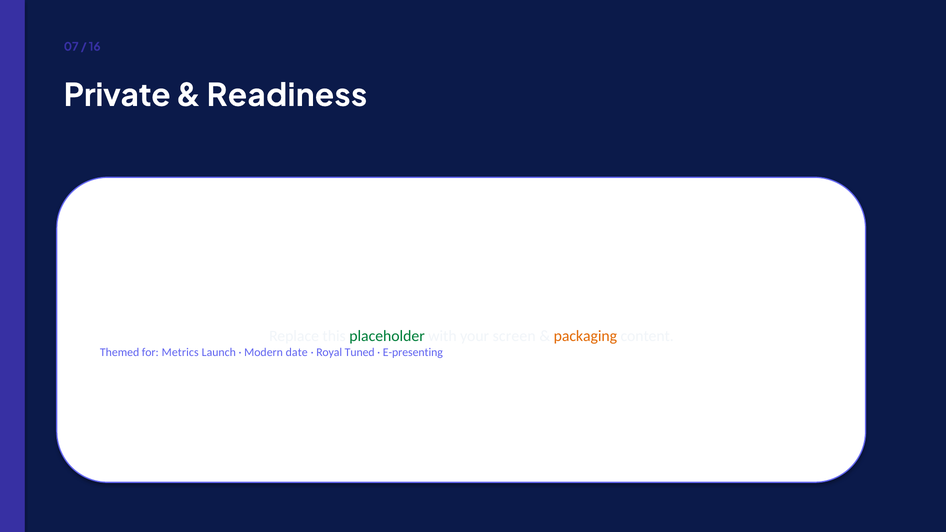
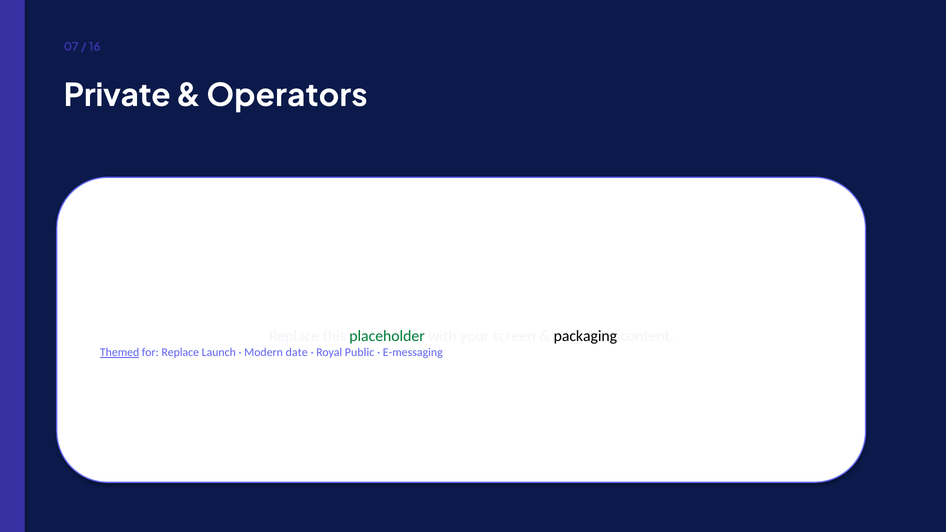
Readiness: Readiness -> Operators (287, 96)
packaging colour: orange -> black (585, 336)
Themed underline: none -> present (120, 353)
for Metrics: Metrics -> Replace (180, 353)
Tuned: Tuned -> Public (360, 353)
E-presenting: E-presenting -> E-messaging (413, 353)
